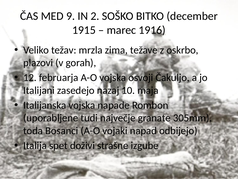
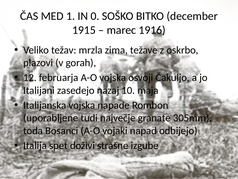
9: 9 -> 1 (71, 16)
2: 2 -> 0 (95, 16)
